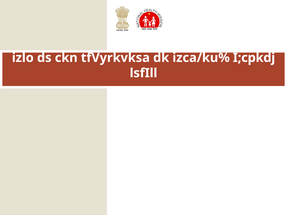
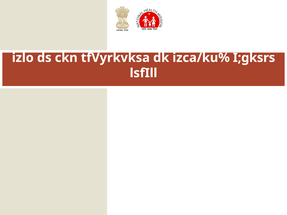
I;cpkdj: I;cpkdj -> I;gksrs (254, 58)
